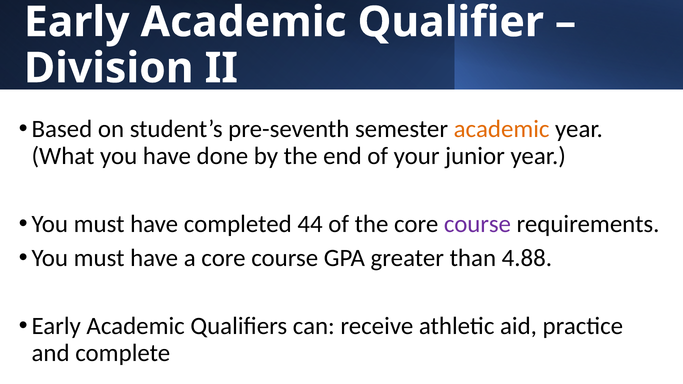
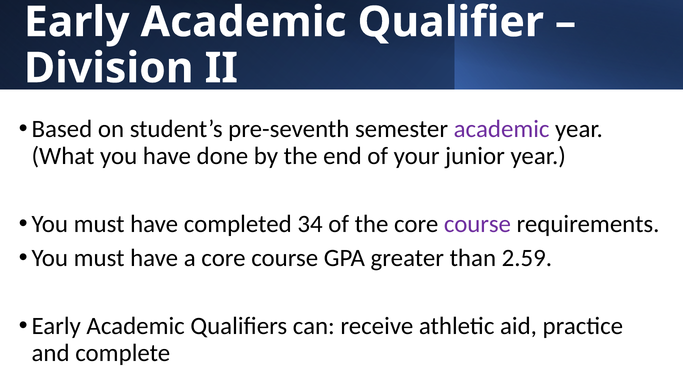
academic colour: orange -> purple (502, 129)
44: 44 -> 34 (310, 224)
4.88: 4.88 -> 2.59 (527, 258)
